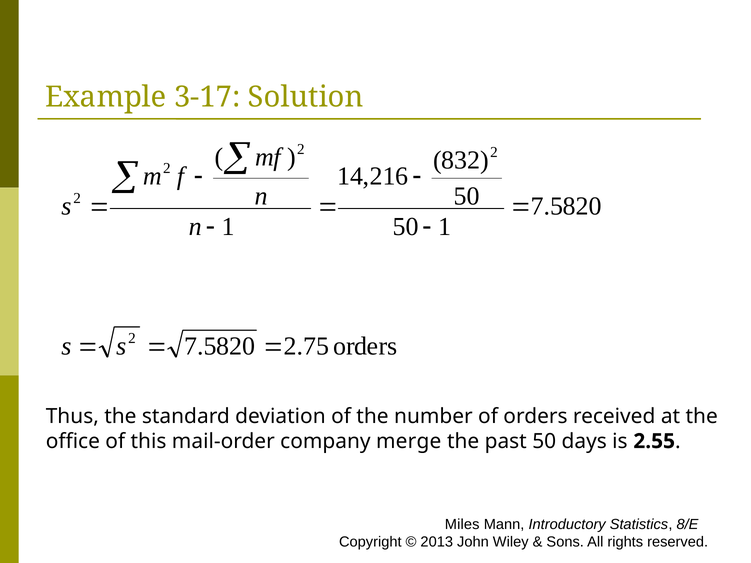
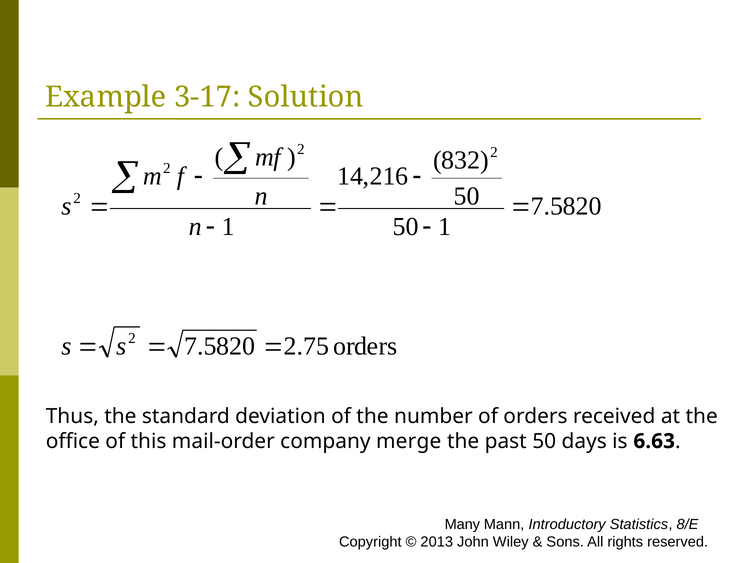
2.55: 2.55 -> 6.63 (654, 441)
Miles: Miles -> Many (462, 525)
